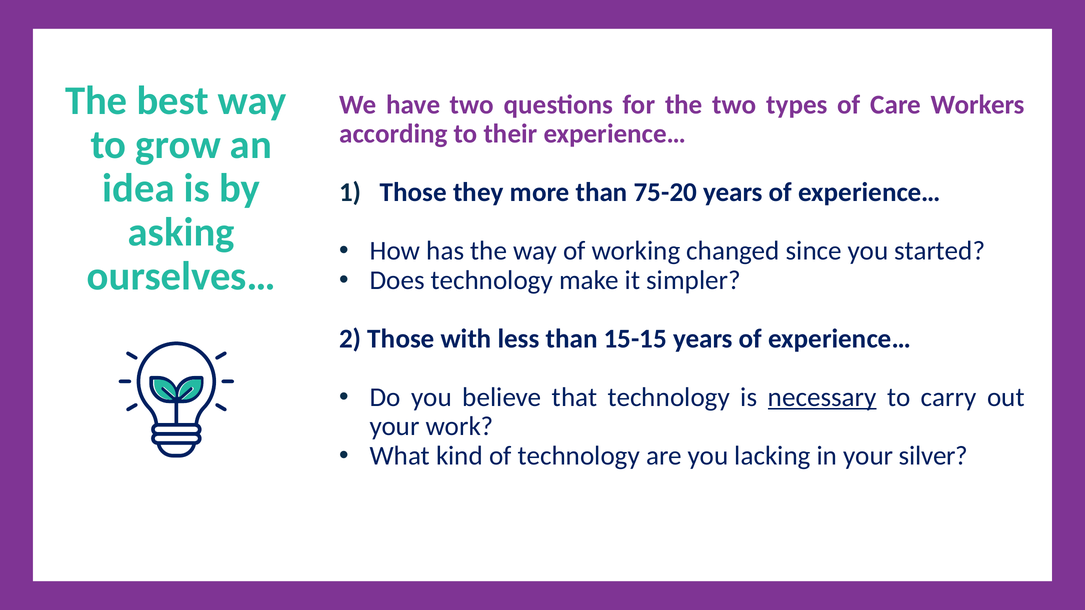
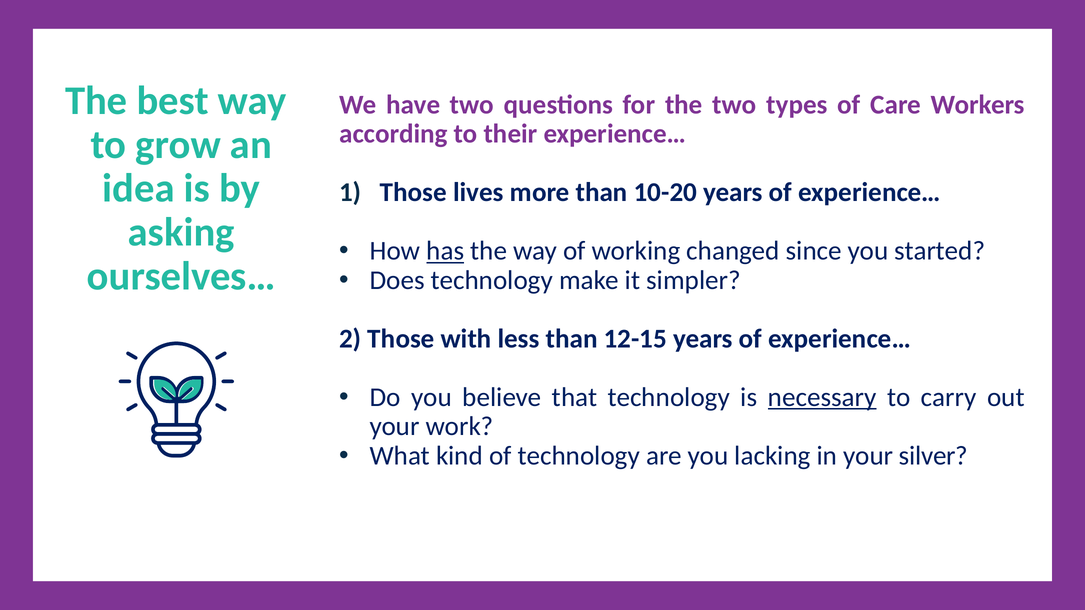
they: they -> lives (478, 192)
75-20: 75-20 -> 10-20 (665, 192)
has underline: none -> present (445, 251)
15-15: 15-15 -> 12-15 (635, 339)
